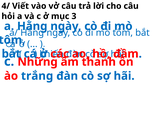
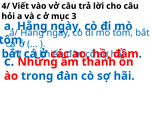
trắng: trắng -> trong (37, 76)
